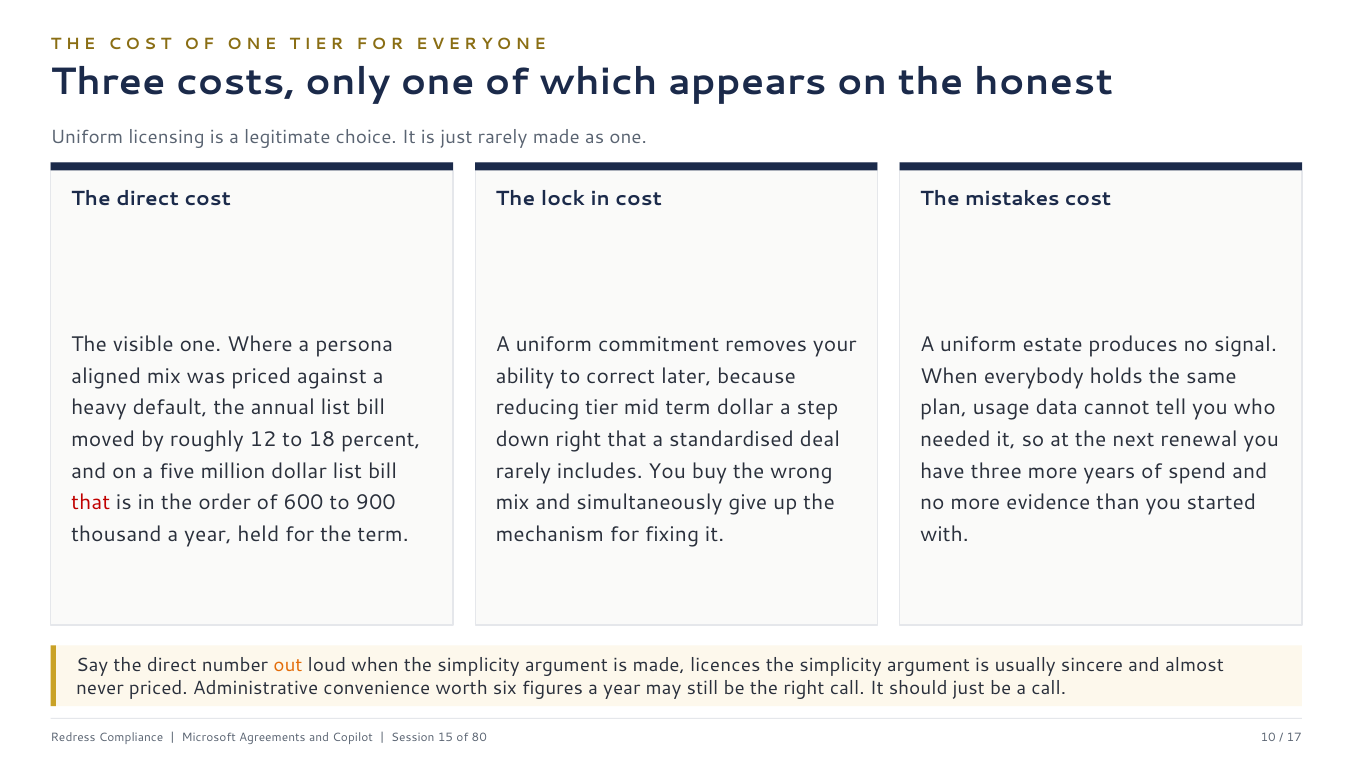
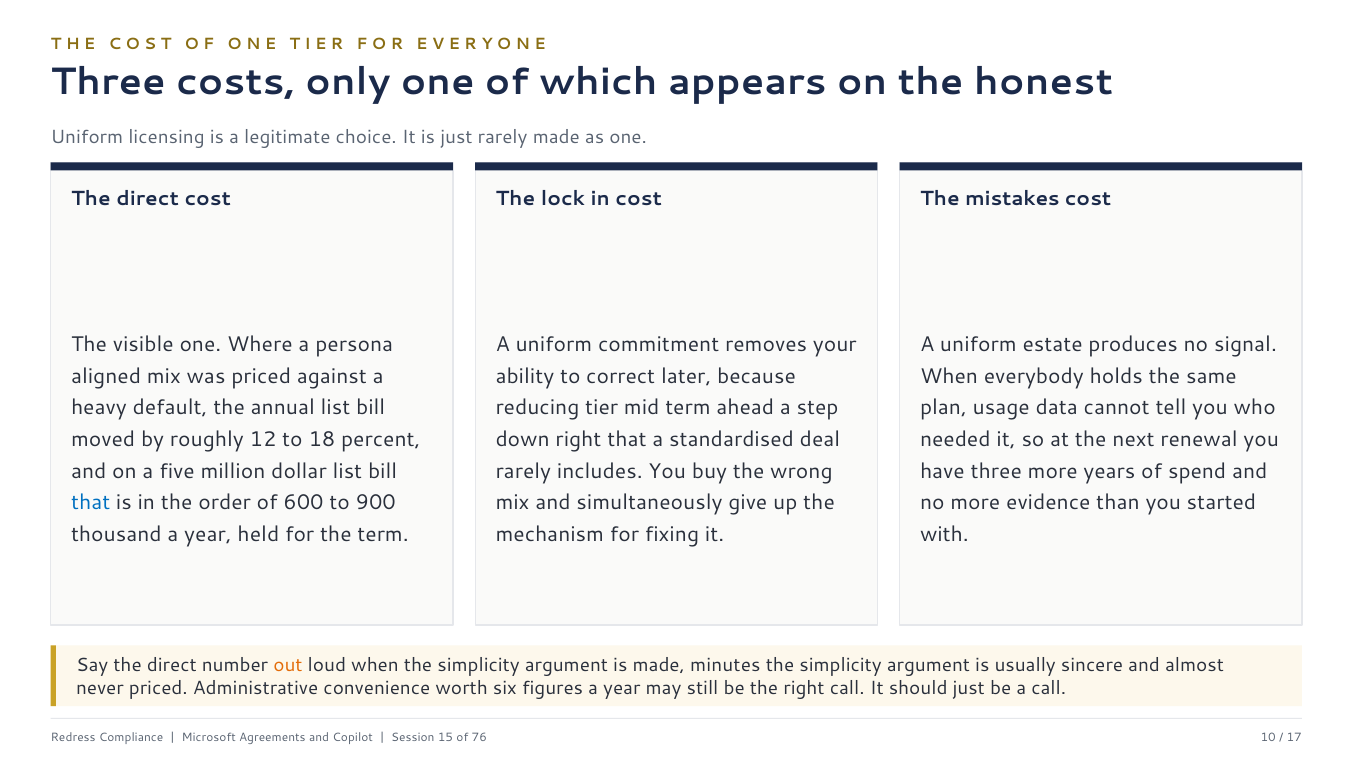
term dollar: dollar -> ahead (745, 408)
that colour: red -> blue (91, 503)
licences: licences -> minutes (725, 666)
80: 80 -> 76 (479, 738)
